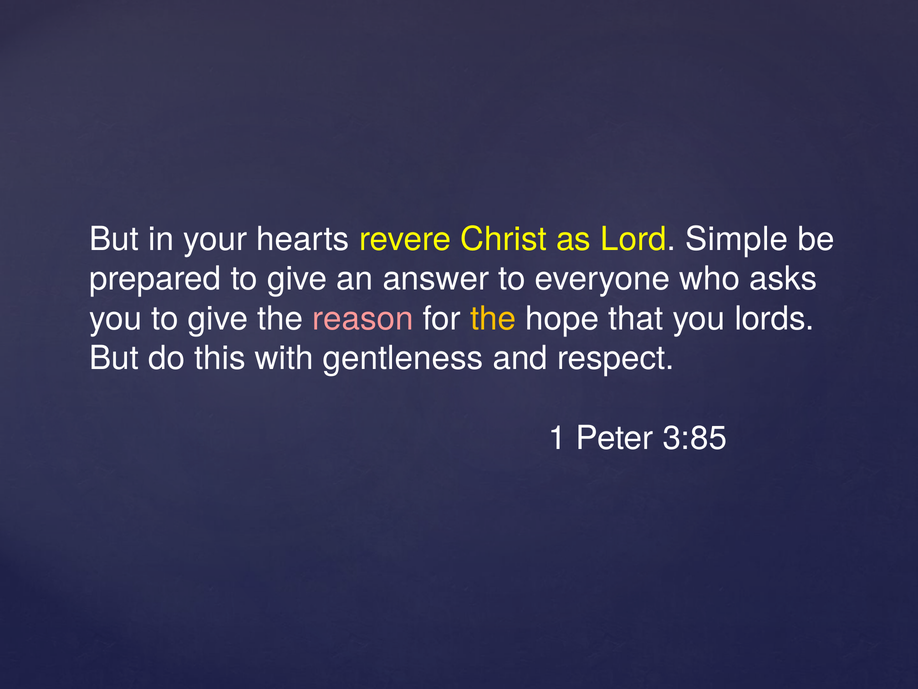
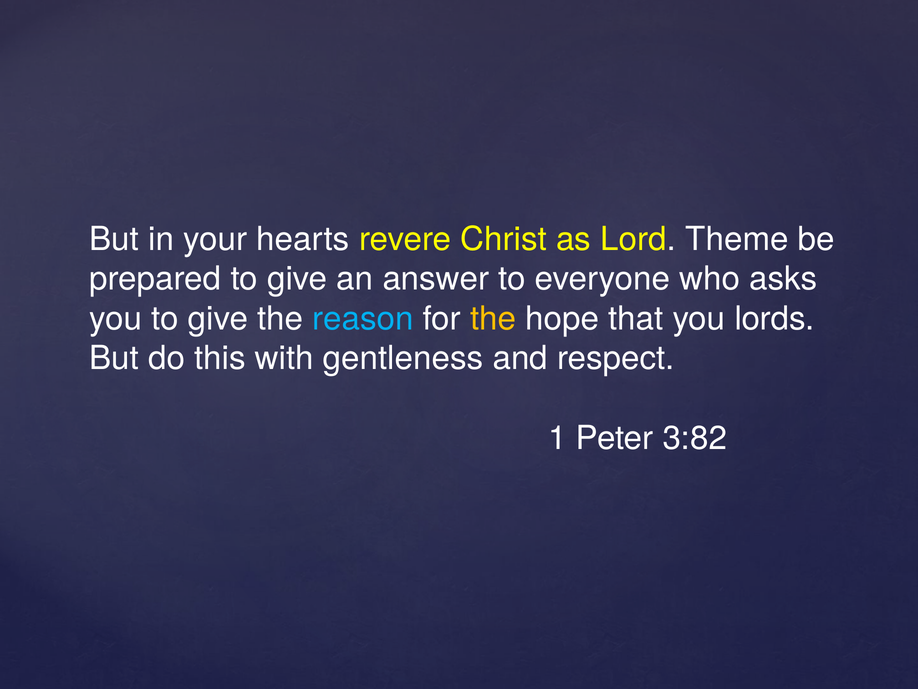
Simple: Simple -> Theme (737, 239)
reason colour: pink -> light blue (363, 318)
3:85: 3:85 -> 3:82 (695, 438)
